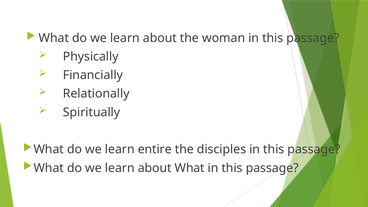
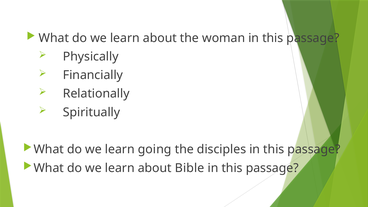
entire: entire -> going (155, 149)
about What: What -> Bible (190, 168)
